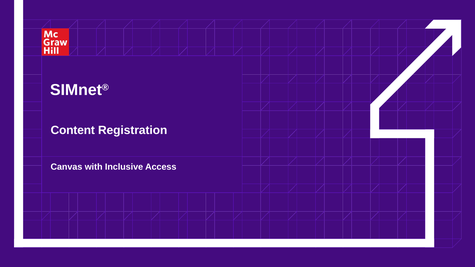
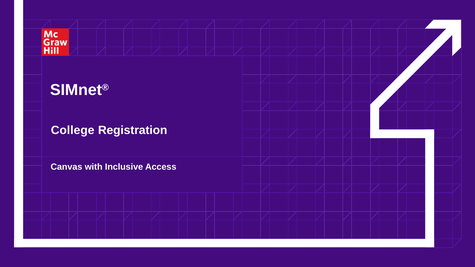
Content: Content -> College (73, 130)
